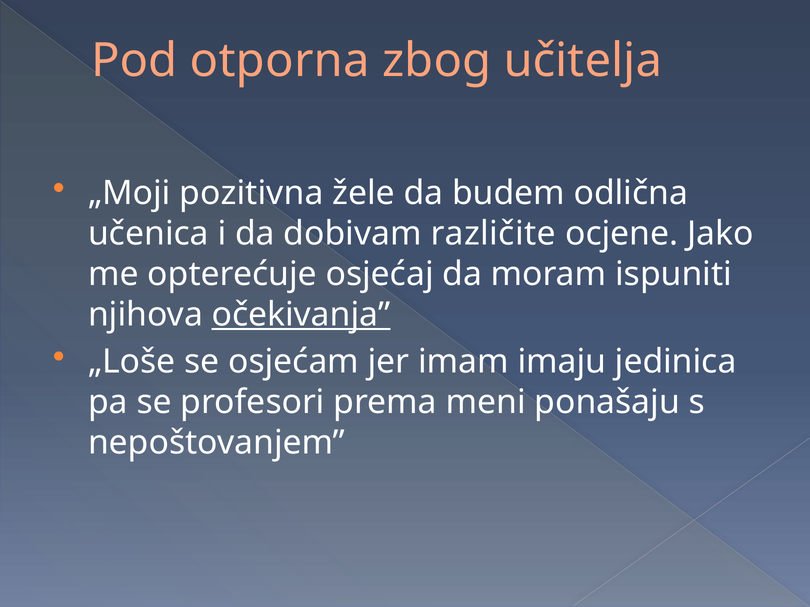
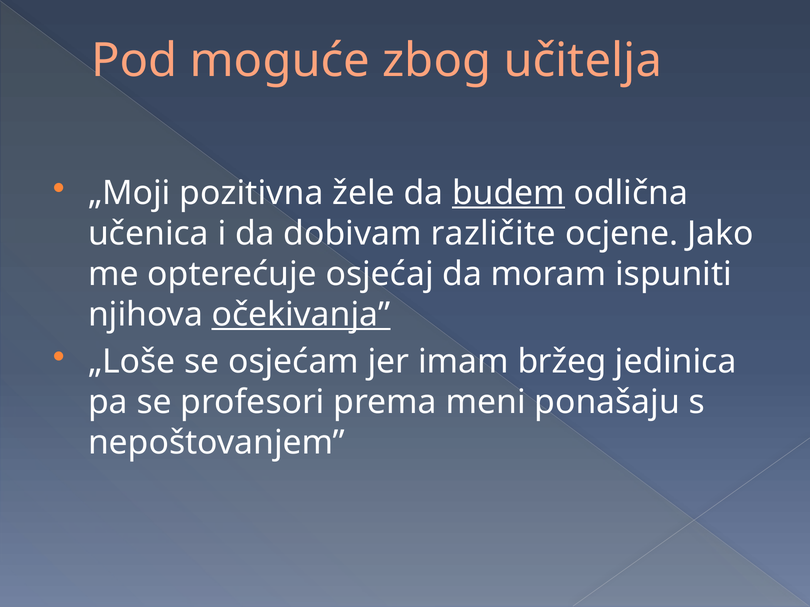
otporna: otporna -> moguće (280, 61)
budem underline: none -> present (509, 193)
imaju: imaju -> bržeg (562, 362)
